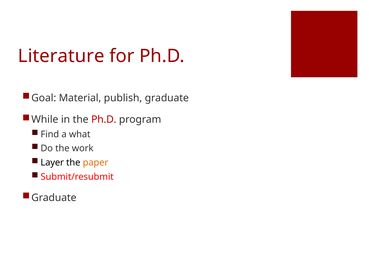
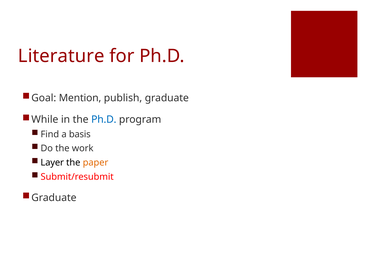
Material: Material -> Mention (80, 98)
Ph.D colour: red -> blue (104, 119)
what: what -> basis (80, 134)
